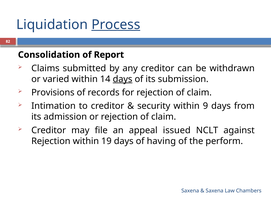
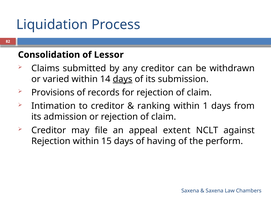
Process underline: present -> none (116, 25)
Report: Report -> Lessor (109, 55)
security: security -> ranking (154, 106)
9: 9 -> 1 (205, 106)
issued: issued -> extent (177, 130)
19: 19 -> 15 (106, 141)
